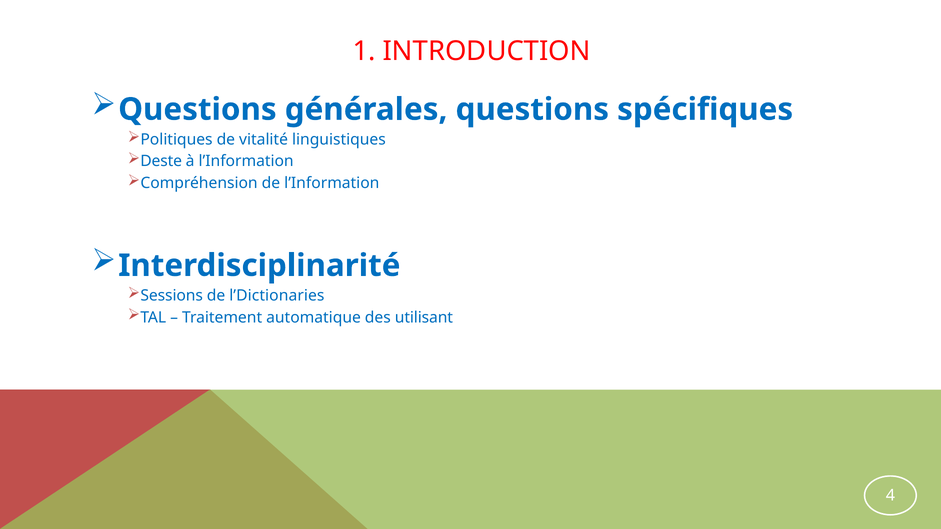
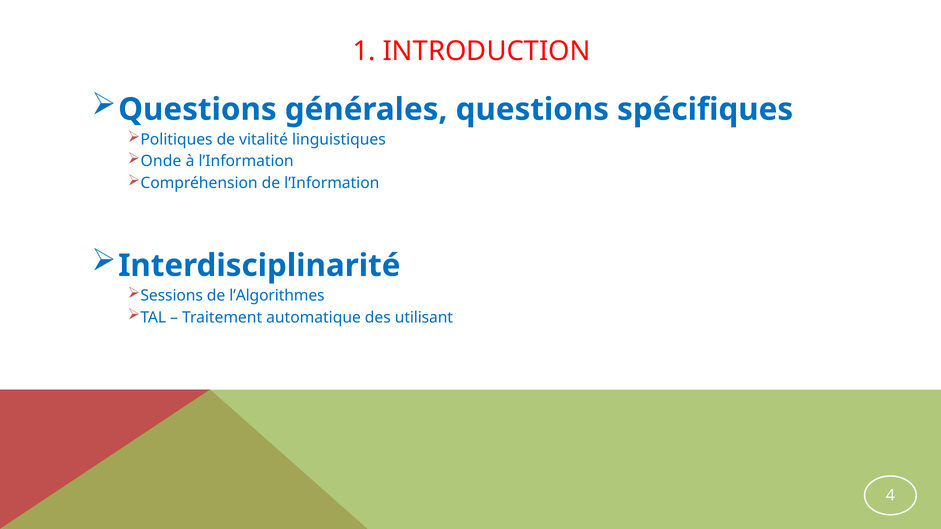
Deste: Deste -> Onde (161, 161)
l’Dictionaries: l’Dictionaries -> l’Algorithmes (277, 296)
